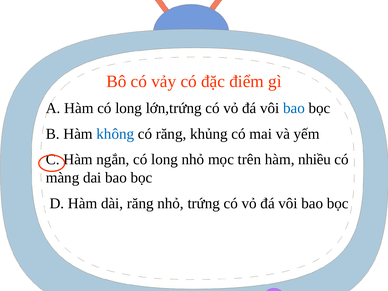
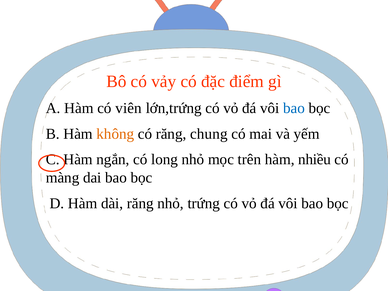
Hàm có long: long -> viên (129, 108)
không colour: blue -> orange (115, 134)
khủng: khủng -> chung (209, 134)
